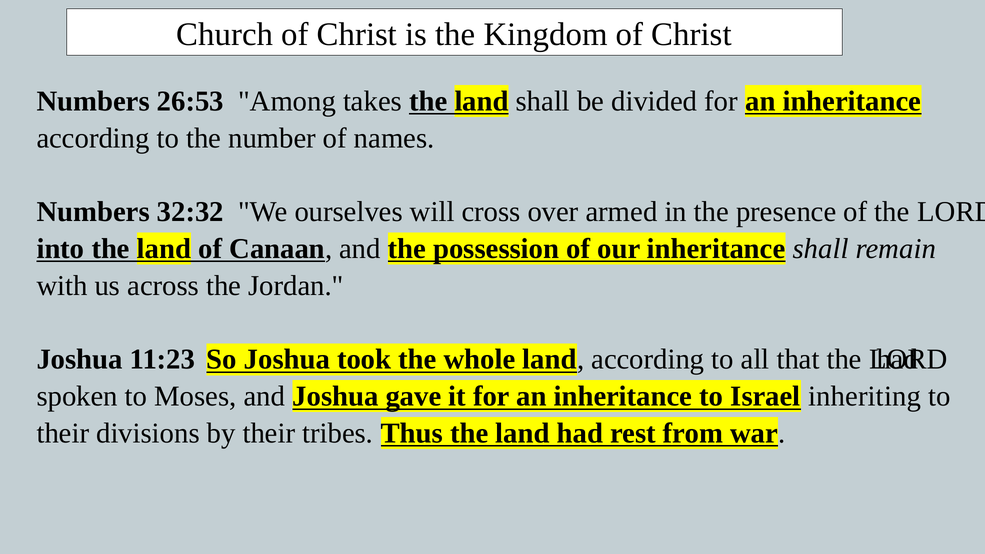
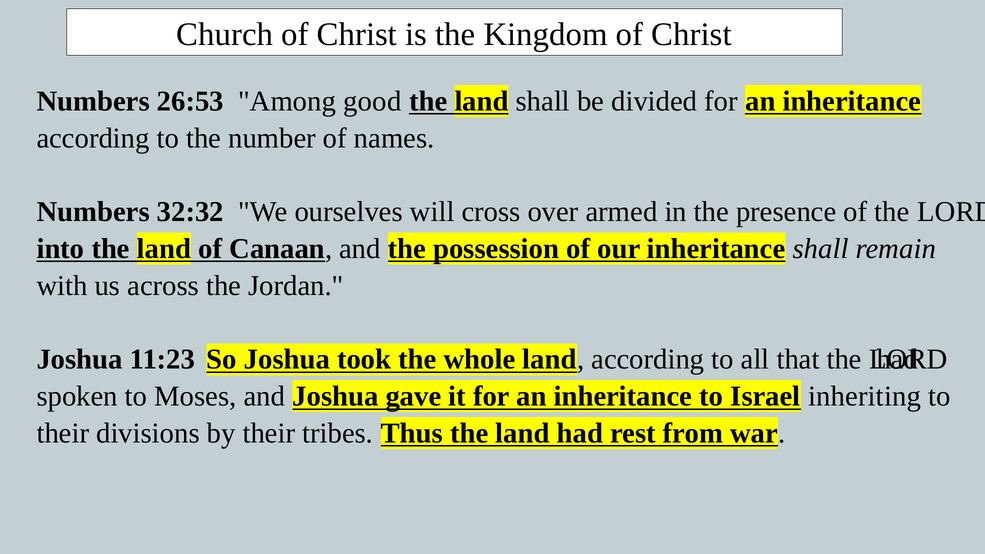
takes: takes -> good (372, 101)
